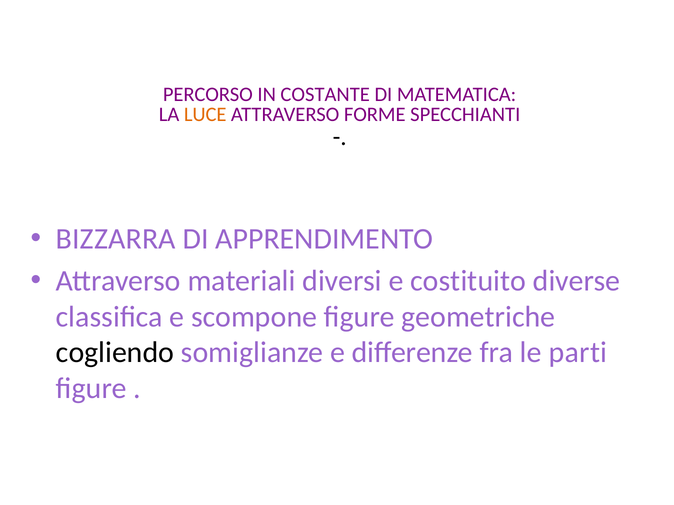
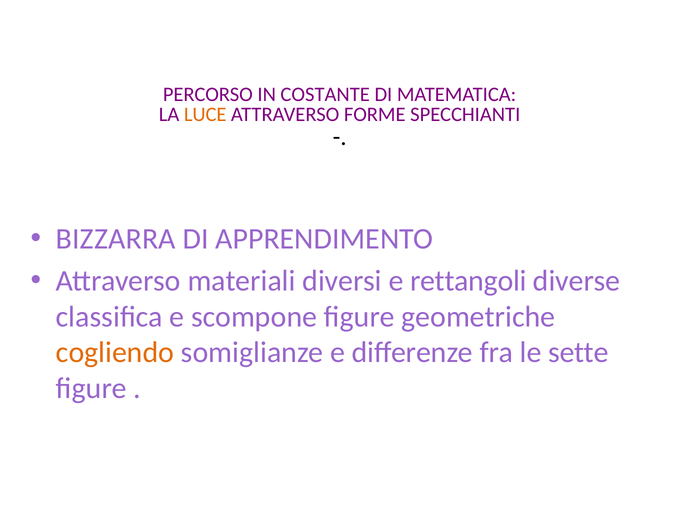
costituito: costituito -> rettangoli (468, 281)
cogliendo colour: black -> orange (115, 353)
parti: parti -> sette (578, 353)
